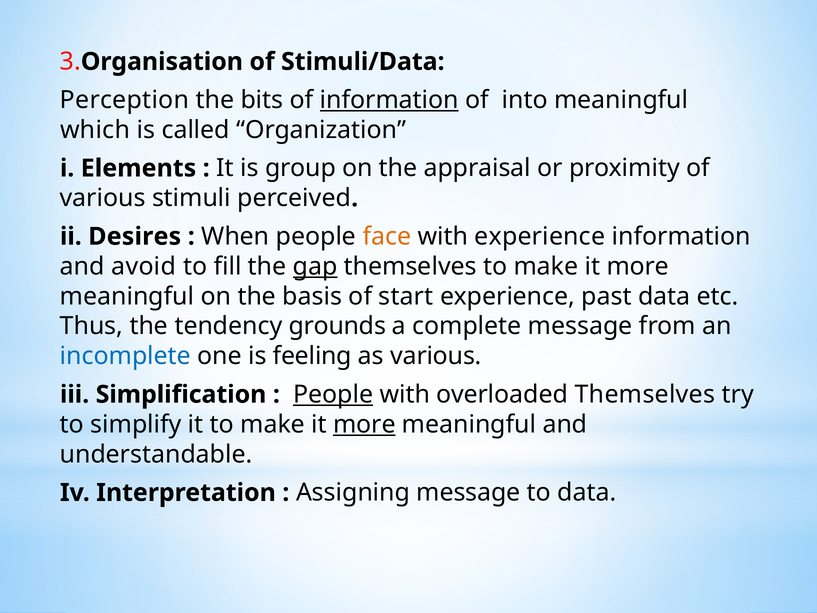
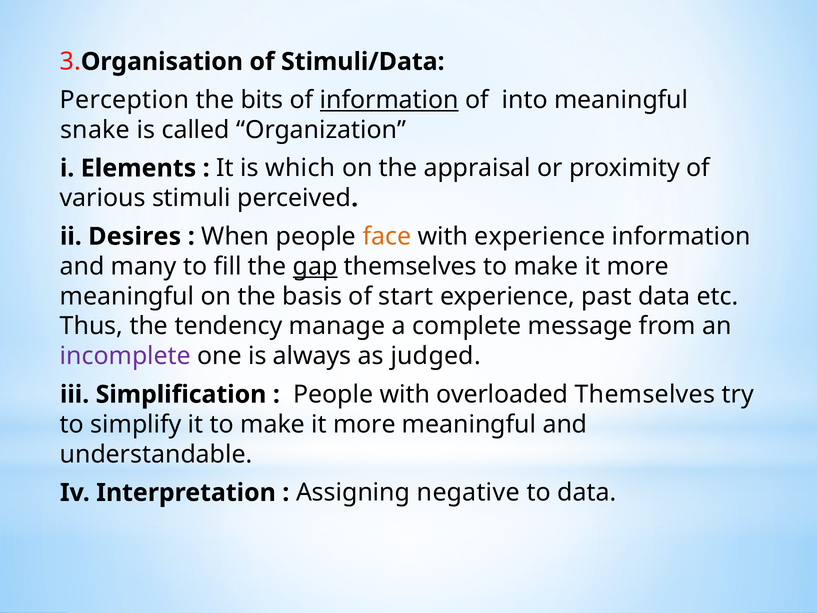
which: which -> snake (95, 130)
group: group -> which (300, 168)
avoid: avoid -> many (144, 266)
grounds: grounds -> manage (337, 326)
incomplete colour: blue -> purple (125, 356)
feeling: feeling -> always (312, 356)
as various: various -> judged (436, 356)
People underline: present -> none (333, 394)
more underline: present -> none (364, 424)
Assigning message: message -> negative (468, 492)
